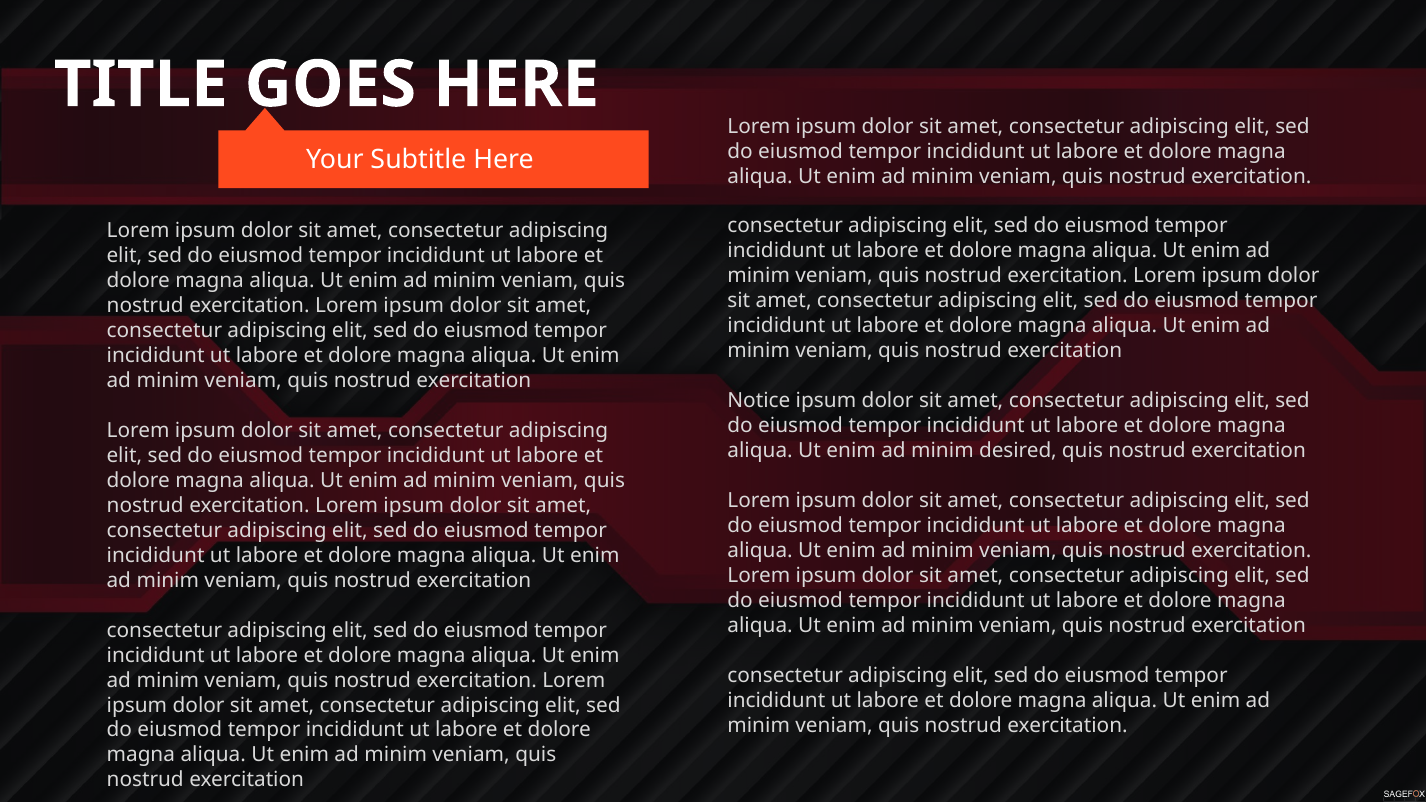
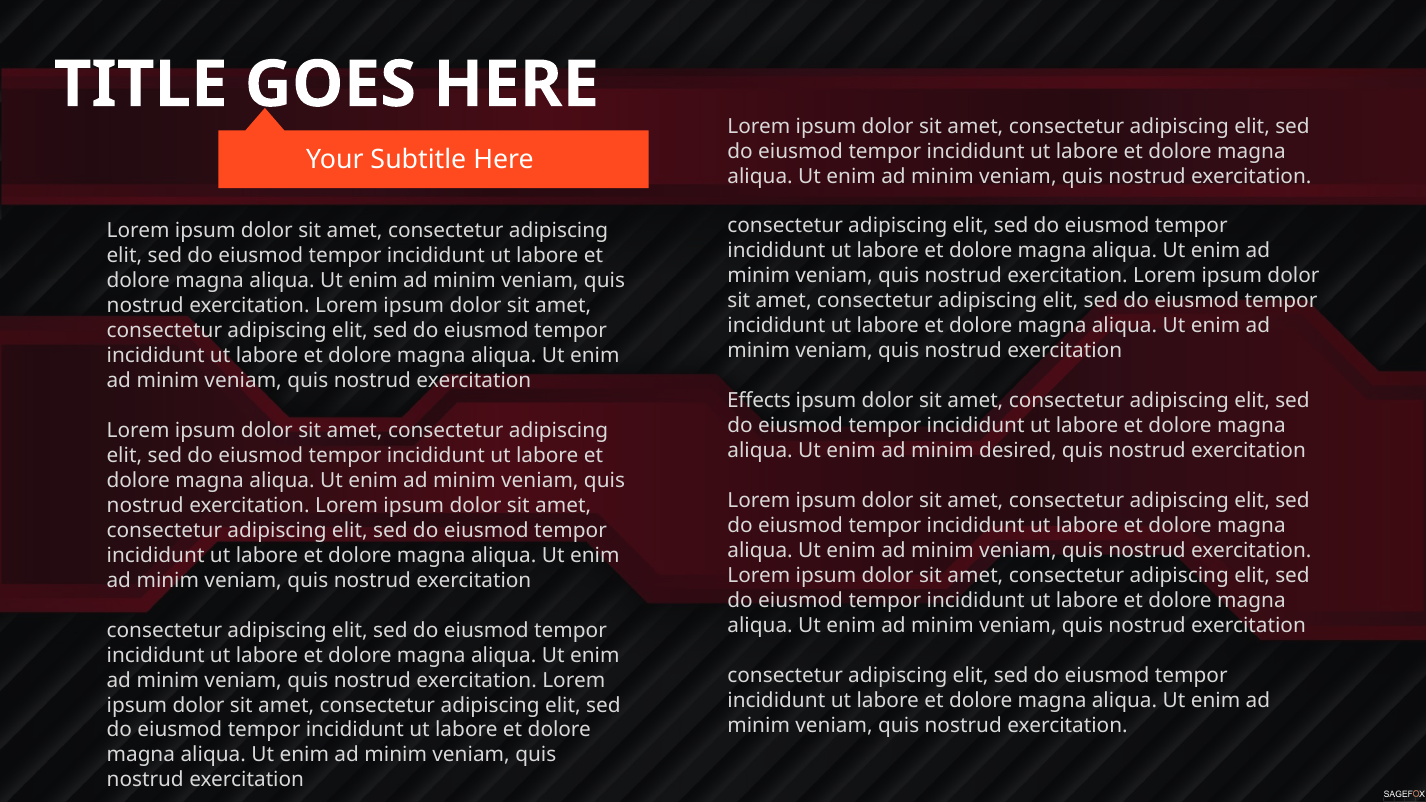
Notice: Notice -> Effects (759, 401)
